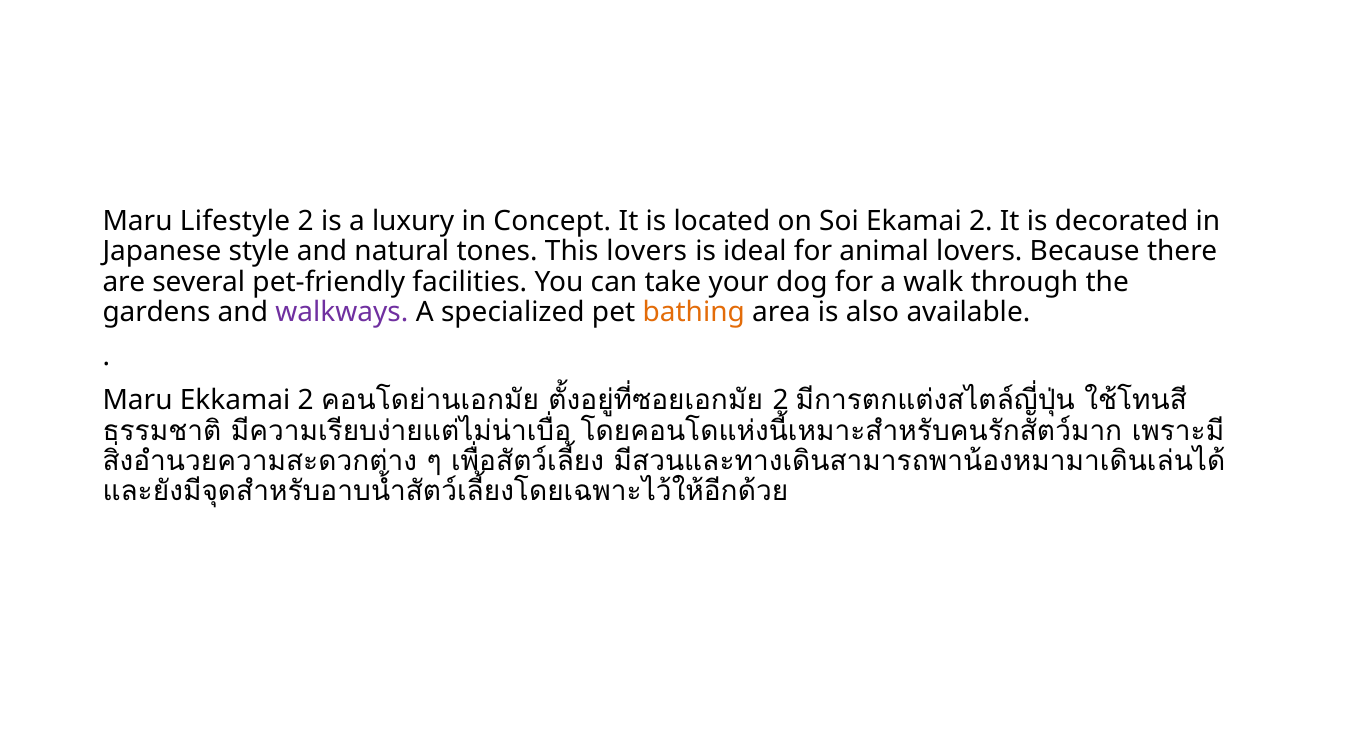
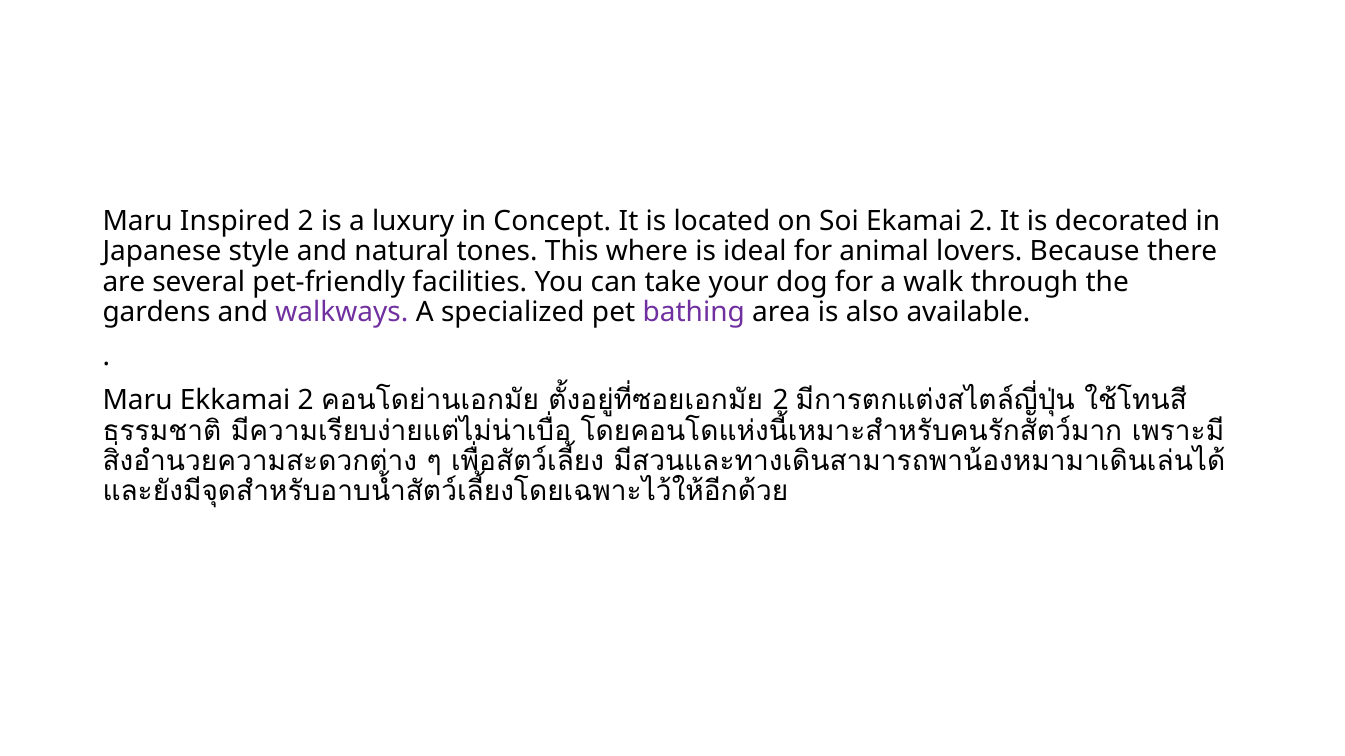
Lifestyle: Lifestyle -> Inspired (235, 221)
This lovers: lovers -> where (647, 252)
bathing colour: orange -> purple (694, 312)
